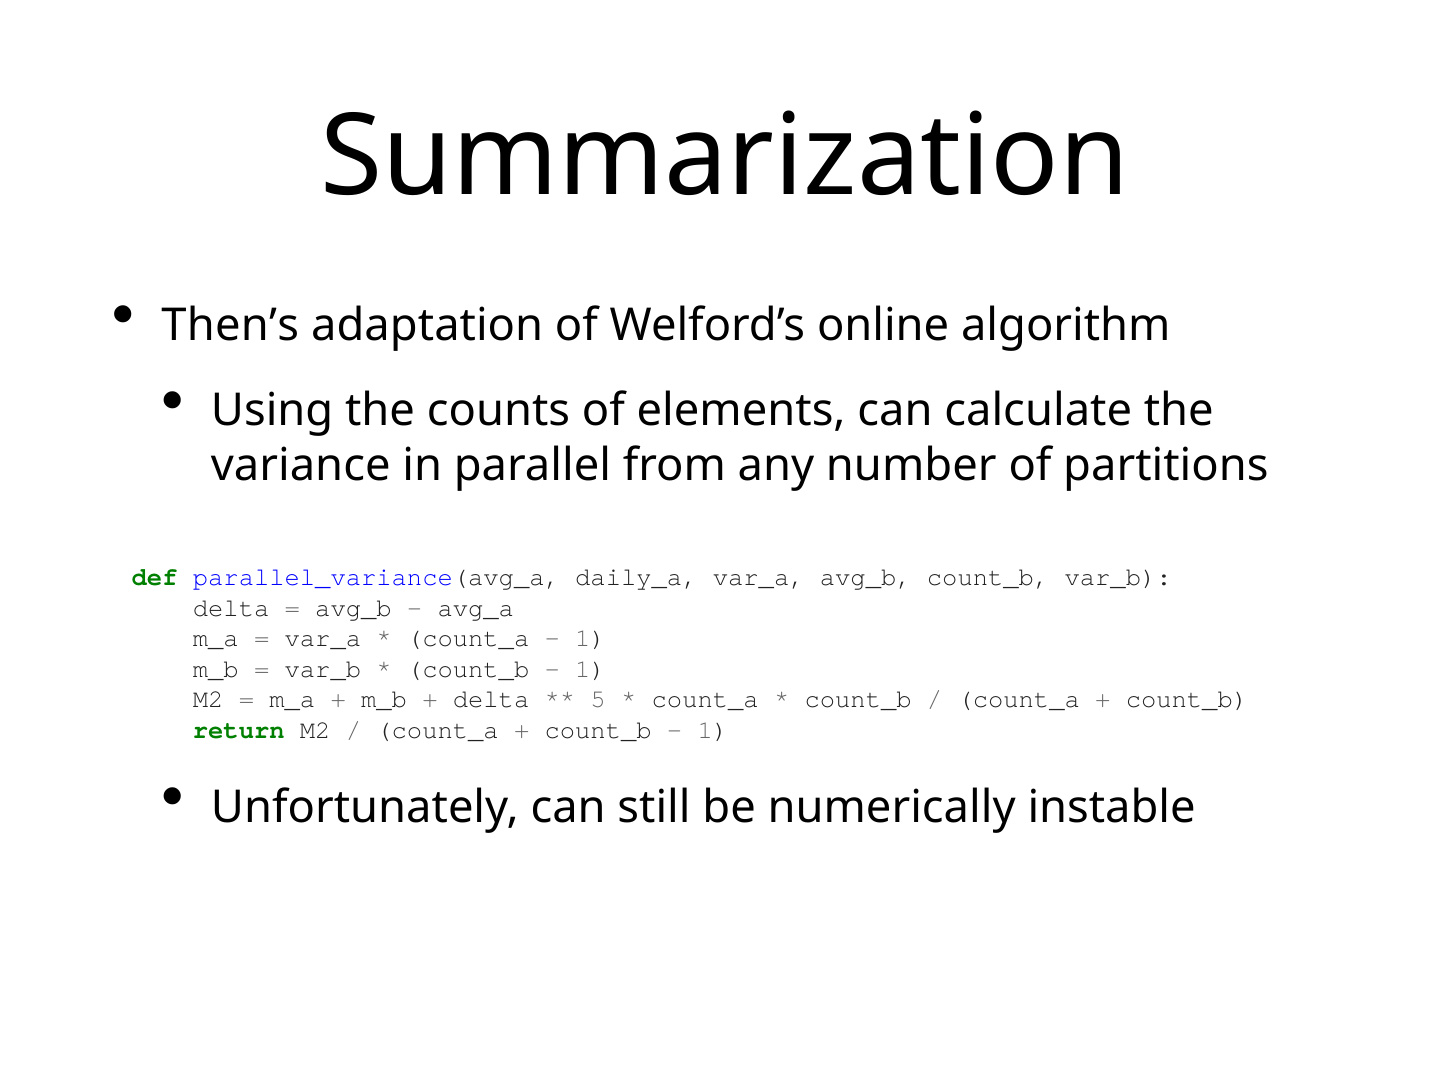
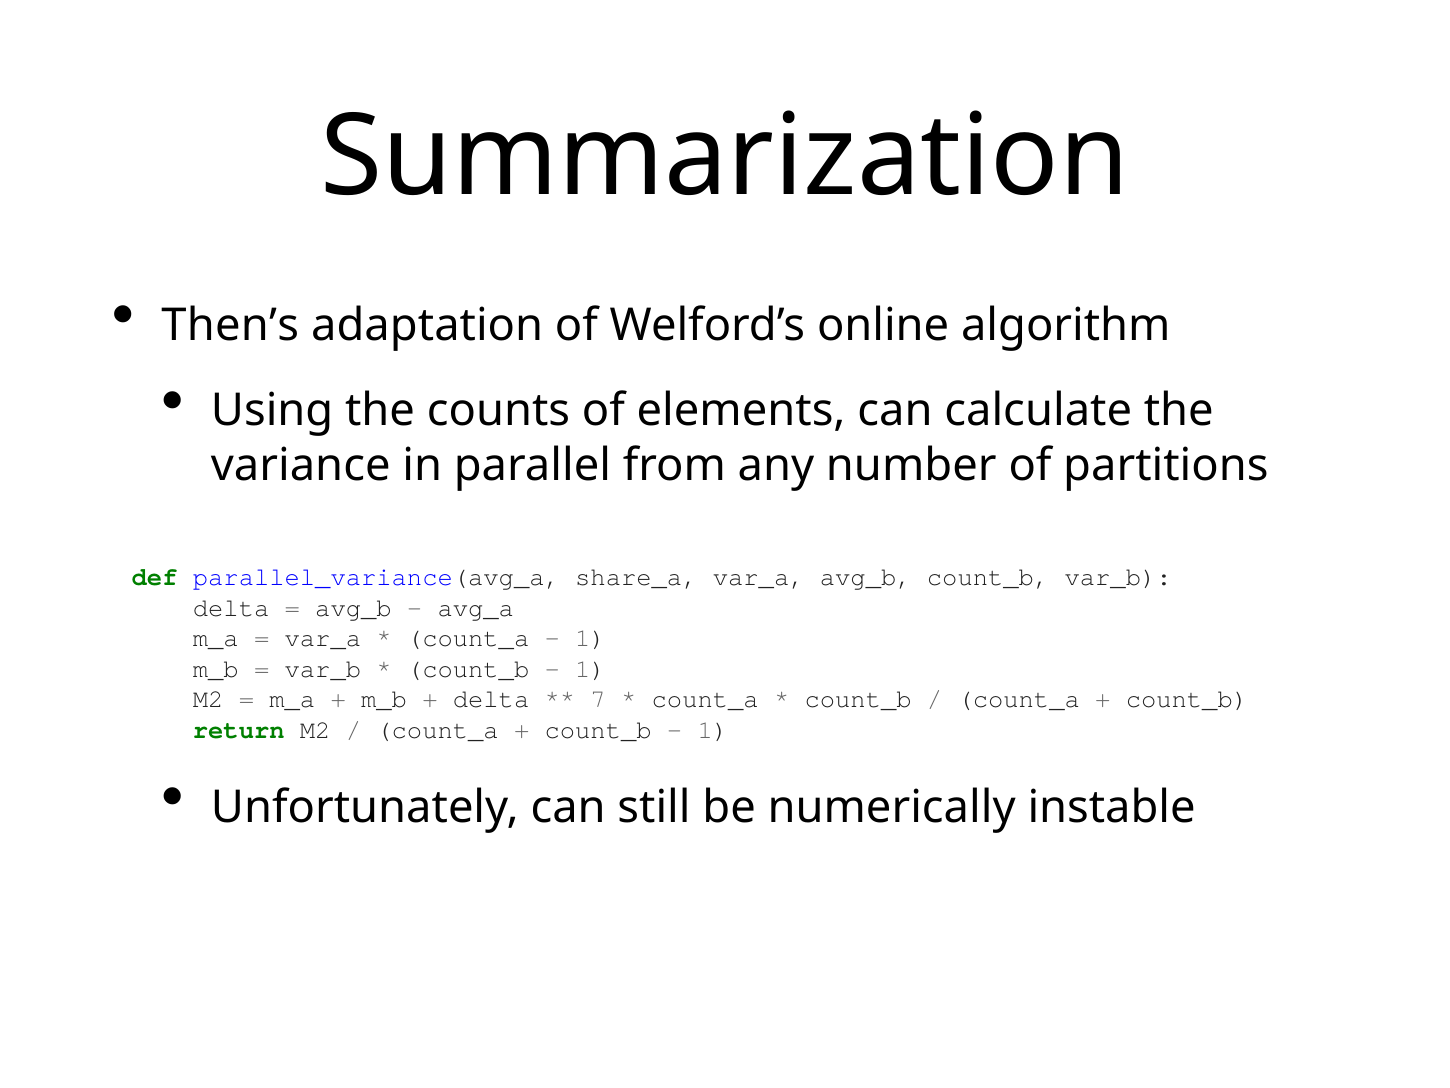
daily_a: daily_a -> share_a (636, 577)
5: 5 -> 7 (598, 699)
